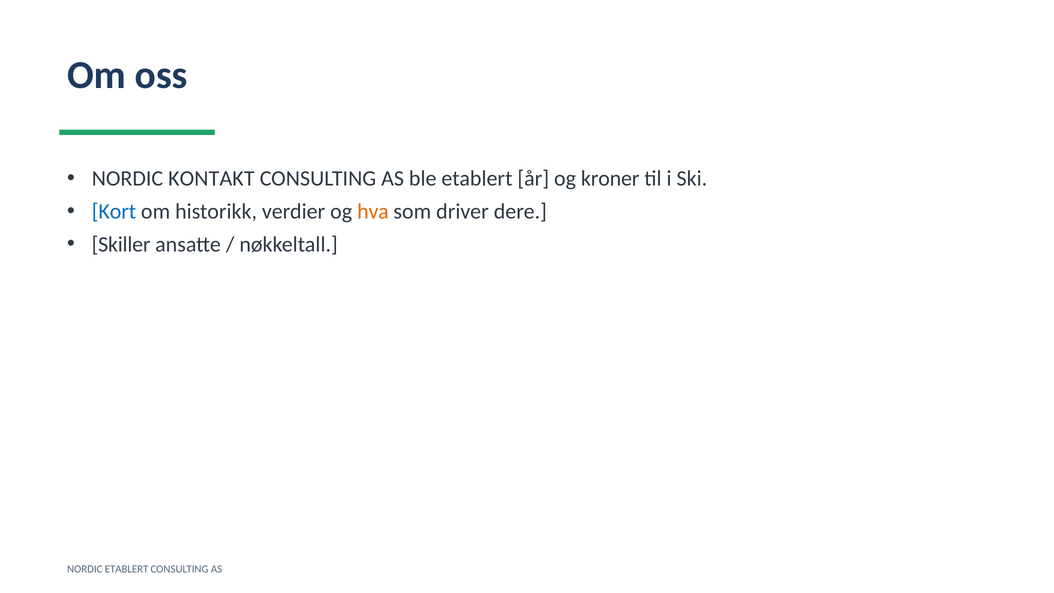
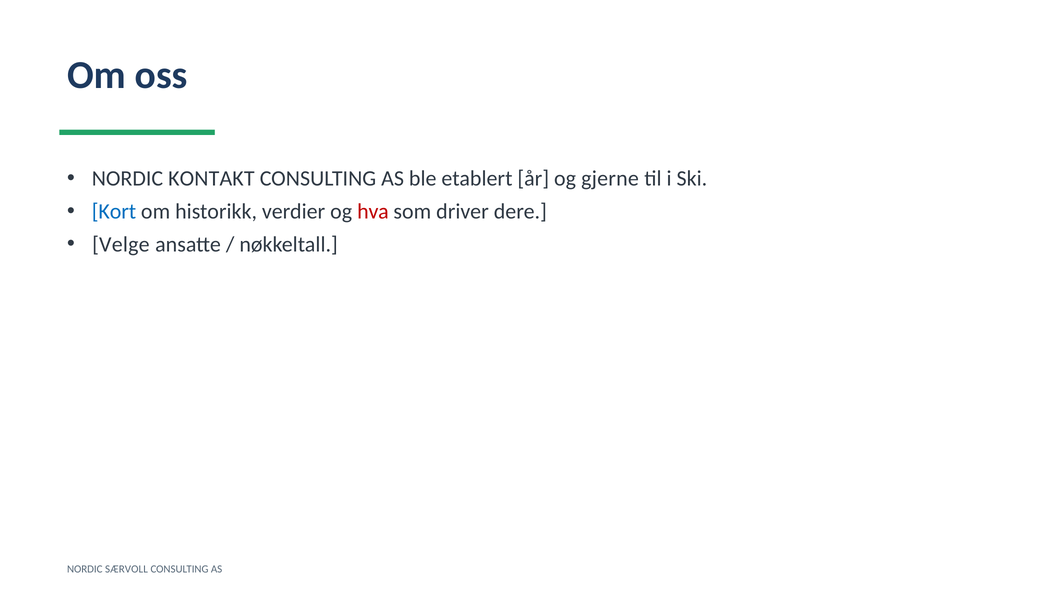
kroner: kroner -> gjerne (610, 179)
hva colour: orange -> red (373, 211)
Skiller: Skiller -> Velge (121, 244)
NORDIC ETABLERT: ETABLERT -> SÆRVOLL (127, 569)
